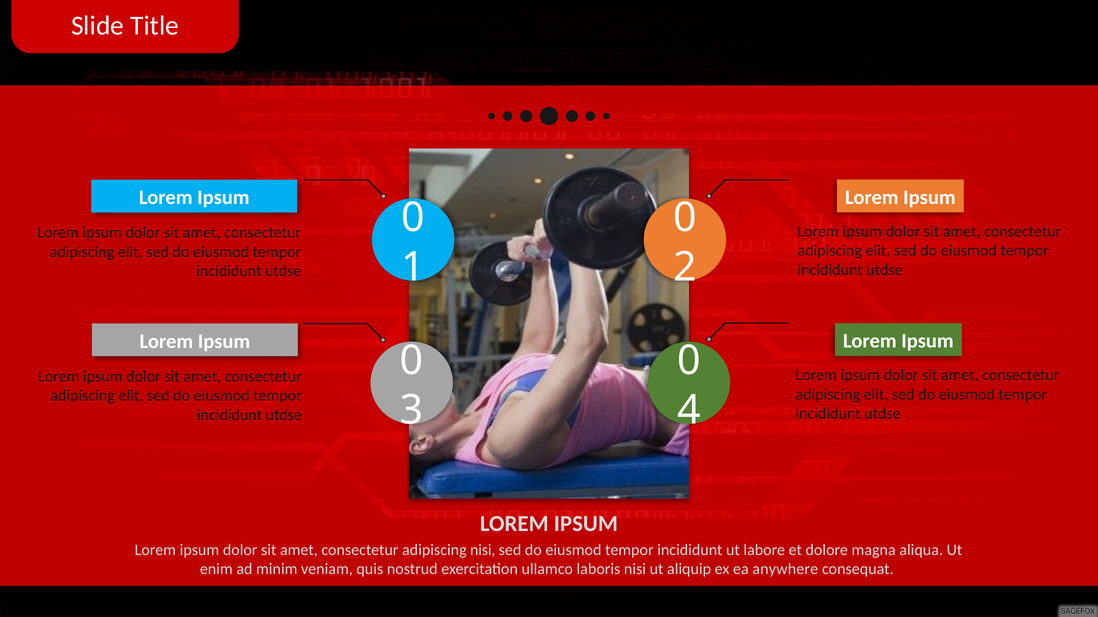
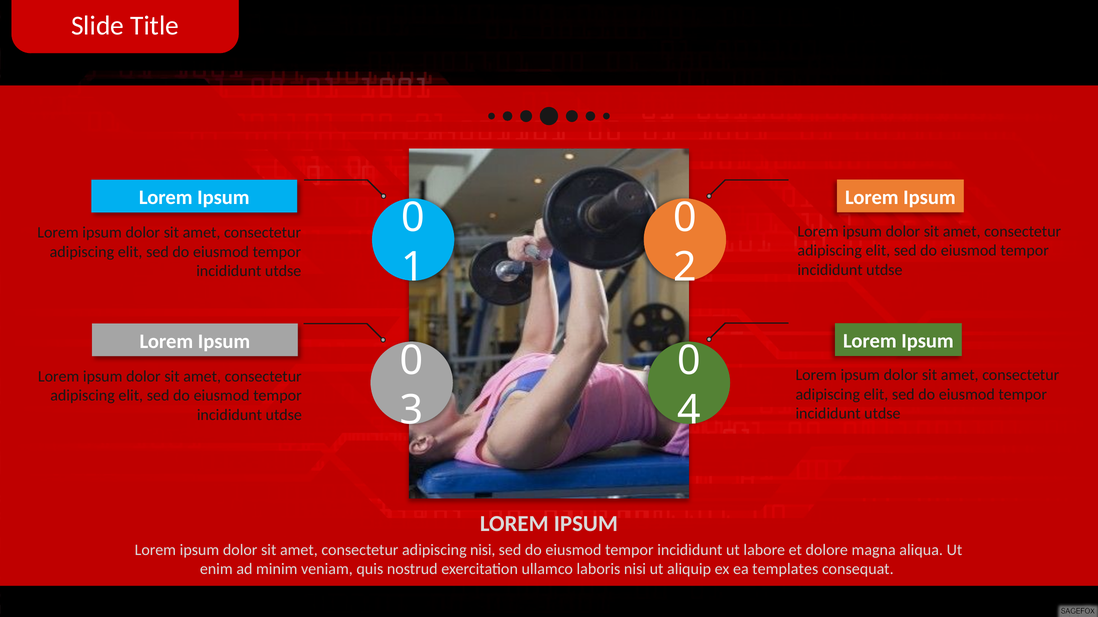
anywhere: anywhere -> templates (785, 570)
